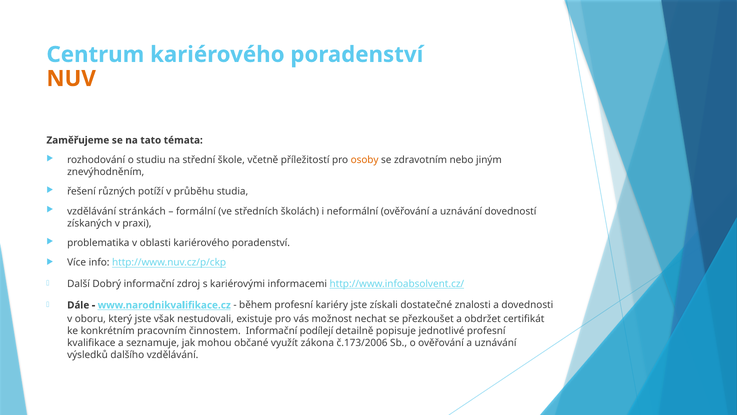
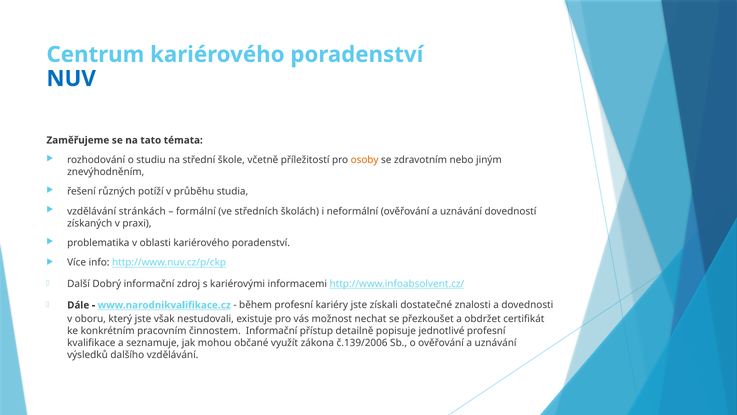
NUV colour: orange -> blue (71, 79)
podílejí: podílejí -> přístup (316, 330)
č.173/2006: č.173/2006 -> č.139/2006 (362, 342)
